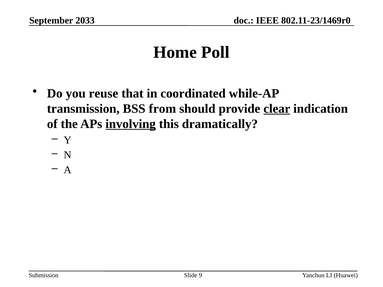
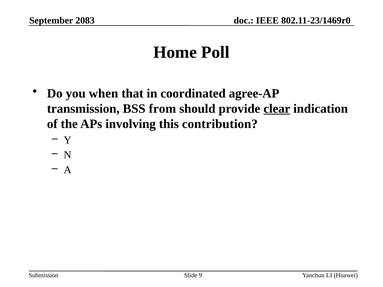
2033: 2033 -> 2083 (85, 20)
reuse: reuse -> when (103, 93)
while-AP: while-AP -> agree-AP (254, 93)
involving underline: present -> none (131, 124)
dramatically: dramatically -> contribution (220, 124)
